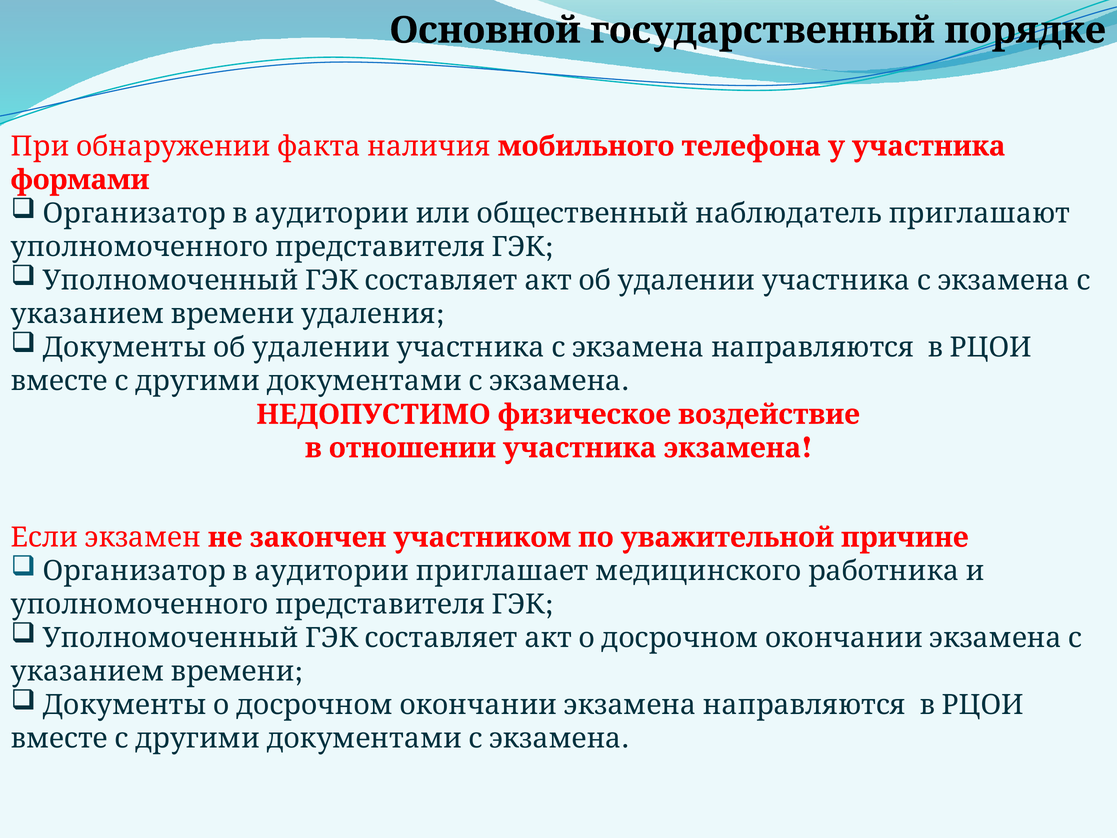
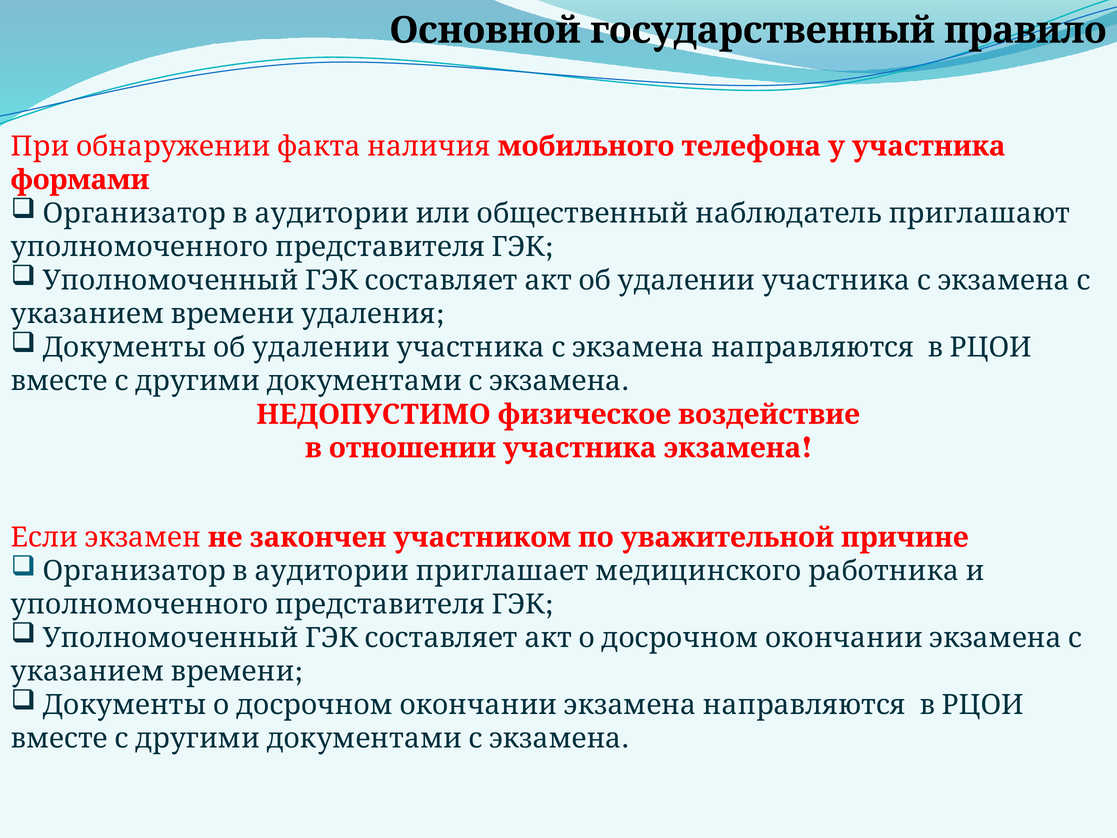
порядке: порядке -> правило (1025, 30)
